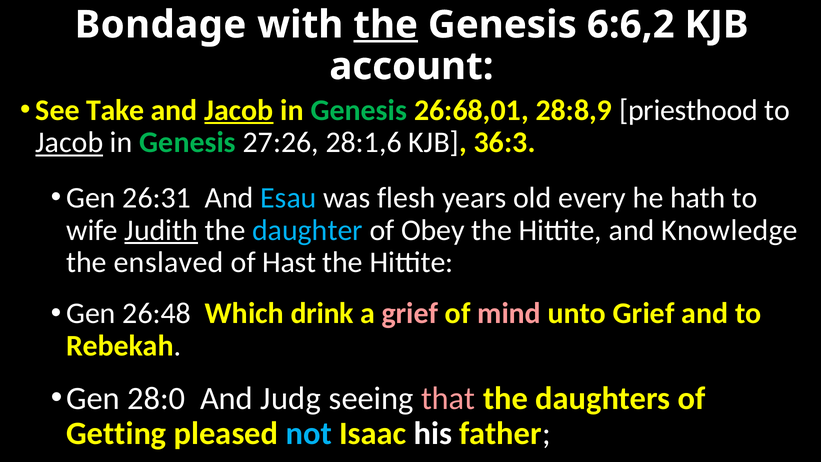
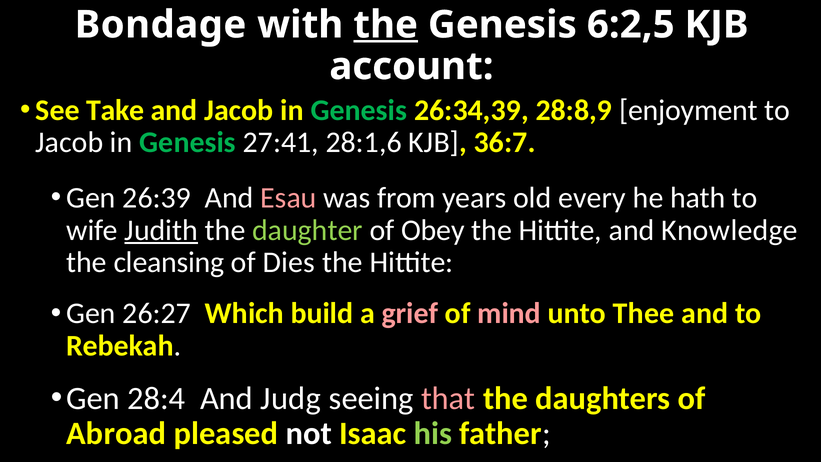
6:6,2: 6:6,2 -> 6:2,5 (631, 25)
Jacob underline: present -> none (239, 110)
26:68,01: 26:68,01 -> 26:34,39 (471, 110)
priesthood: priesthood -> enjoyment (688, 110)
Jacob underline: present -> none (69, 142)
27:26: 27:26 -> 27:41 (281, 142)
36:3: 36:3 -> 36:7 (505, 142)
26:31: 26:31 -> 26:39 (157, 198)
Esau colour: light blue -> pink (288, 198)
flesh: flesh -> from (407, 198)
daughter colour: light blue -> light green (308, 230)
enslaved: enslaved -> cleansing (169, 262)
Hast: Hast -> Dies (289, 262)
26:48: 26:48 -> 26:27 (157, 313)
drink: drink -> build (322, 313)
unto Grief: Grief -> Thee (644, 313)
28:0: 28:0 -> 28:4 (156, 398)
Getting: Getting -> Abroad (116, 433)
not colour: light blue -> white (309, 433)
his colour: white -> light green (433, 433)
